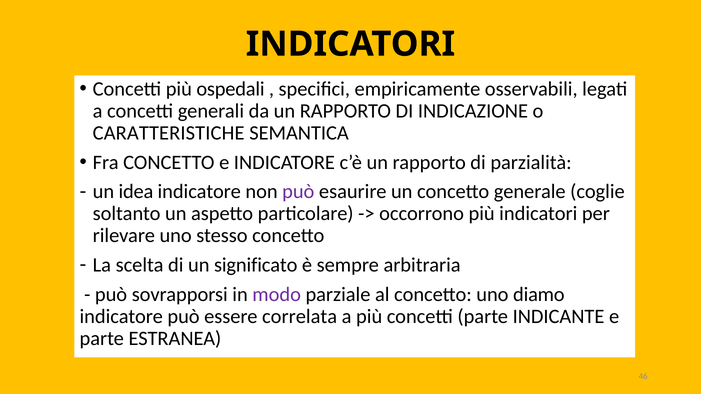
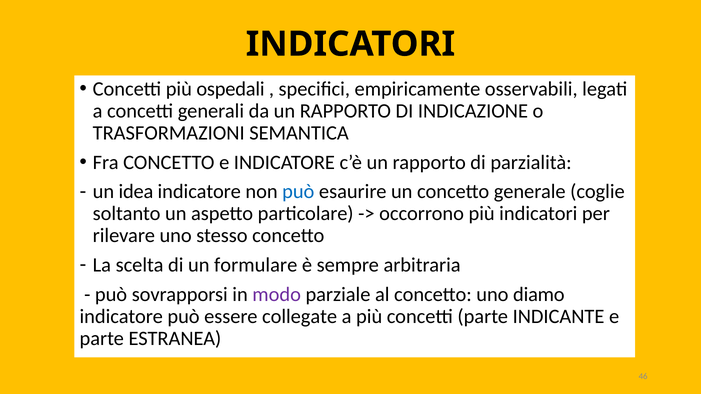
CARATTERISTICHE: CARATTERISTICHE -> TRASFORMAZIONI (169, 133)
può colour: purple -> blue (298, 192)
significato: significato -> formulare (256, 265)
correlata: correlata -> collegate (300, 317)
